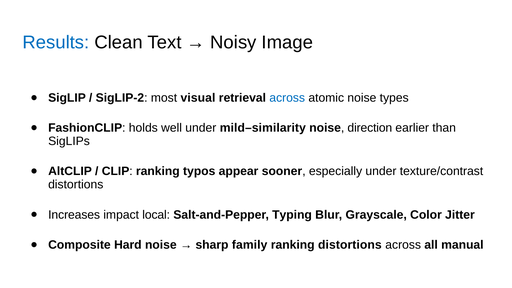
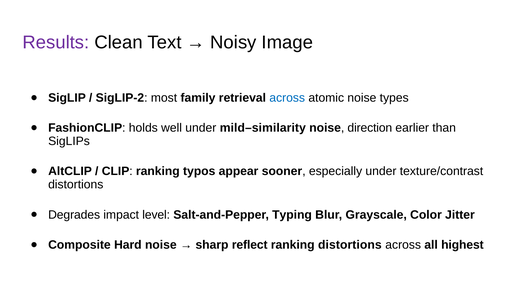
Results colour: blue -> purple (56, 42)
visual: visual -> family (198, 98)
Increases: Increases -> Degrades (74, 215)
local: local -> level (156, 215)
family: family -> reflect (250, 245)
manual: manual -> highest (462, 245)
